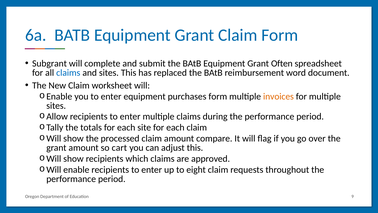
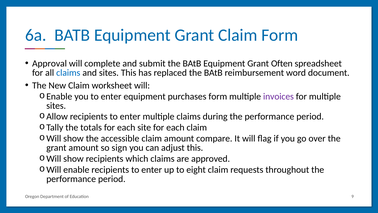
Subgrant: Subgrant -> Approval (50, 63)
invoices colour: orange -> purple (278, 96)
processed: processed -> accessible (120, 138)
cart: cart -> sign (119, 148)
